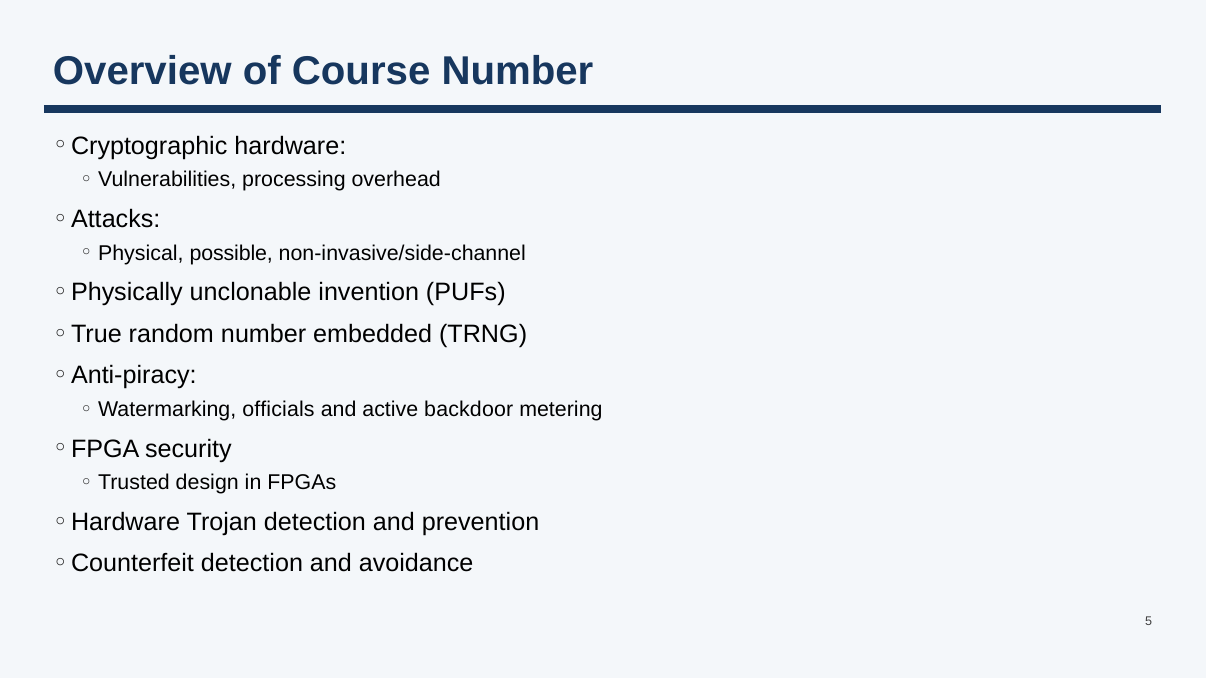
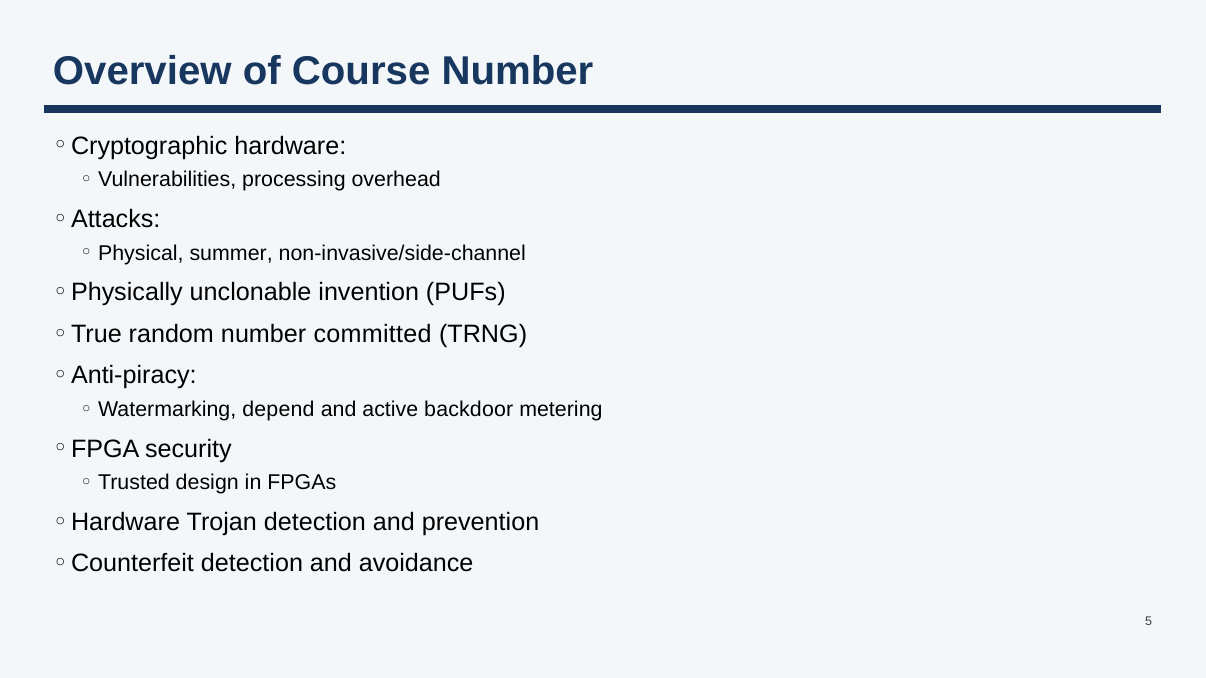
possible: possible -> summer (231, 253)
embedded: embedded -> committed (373, 334)
officials: officials -> depend (278, 410)
